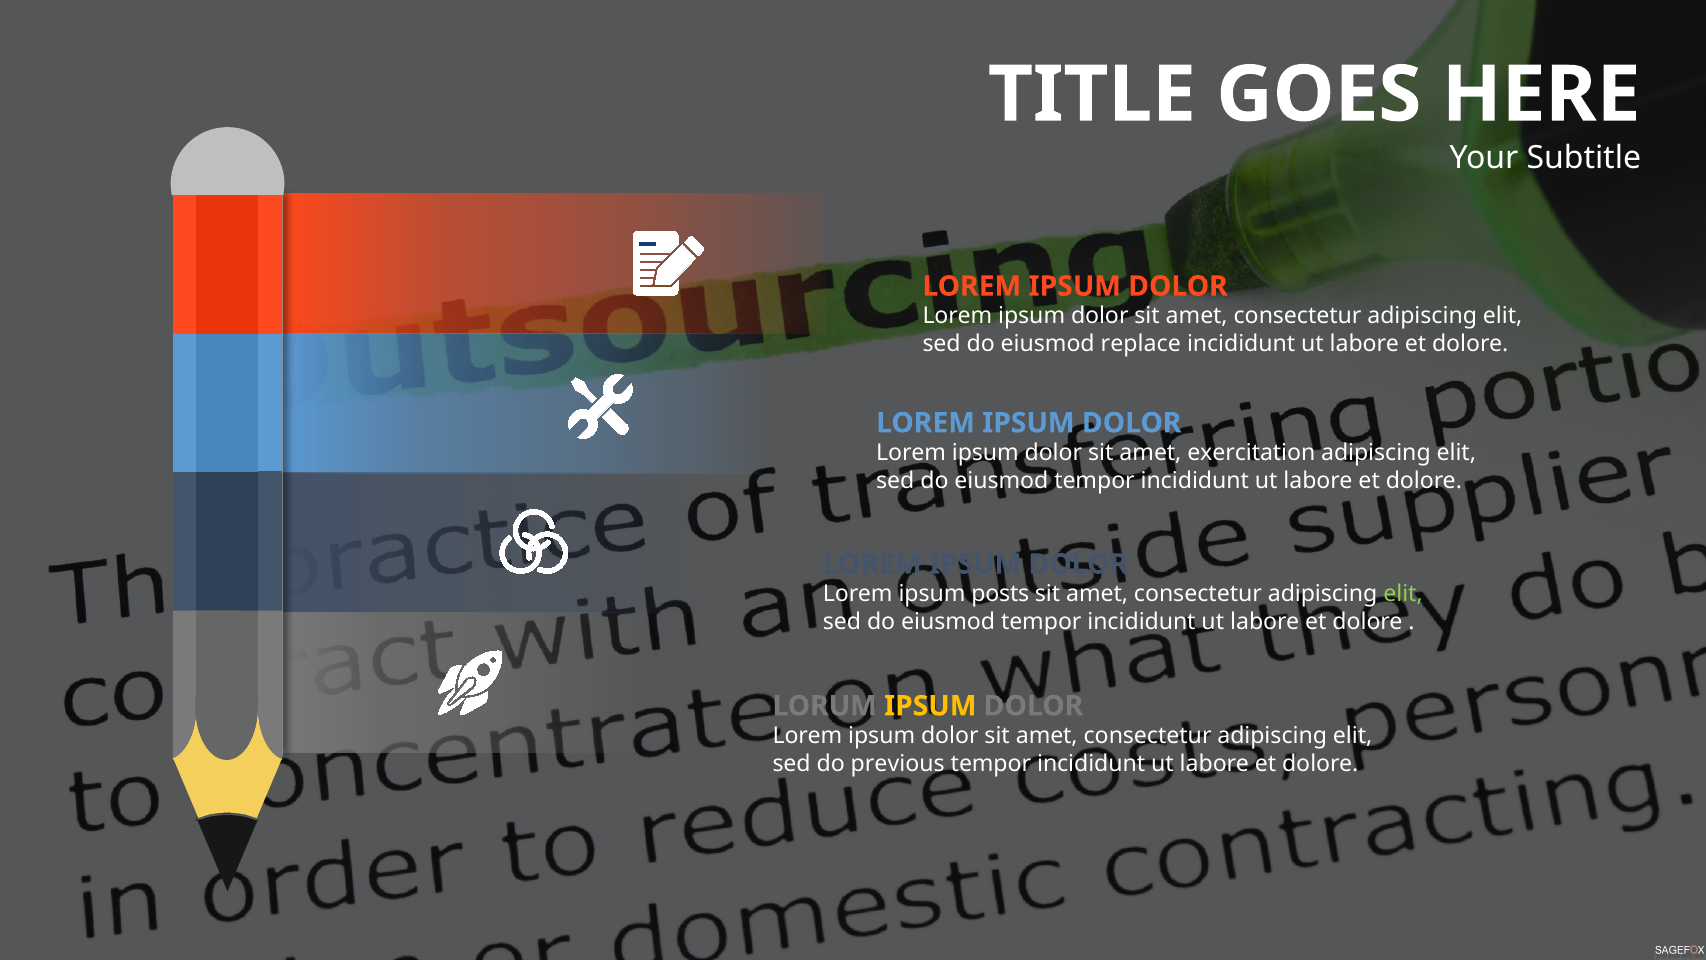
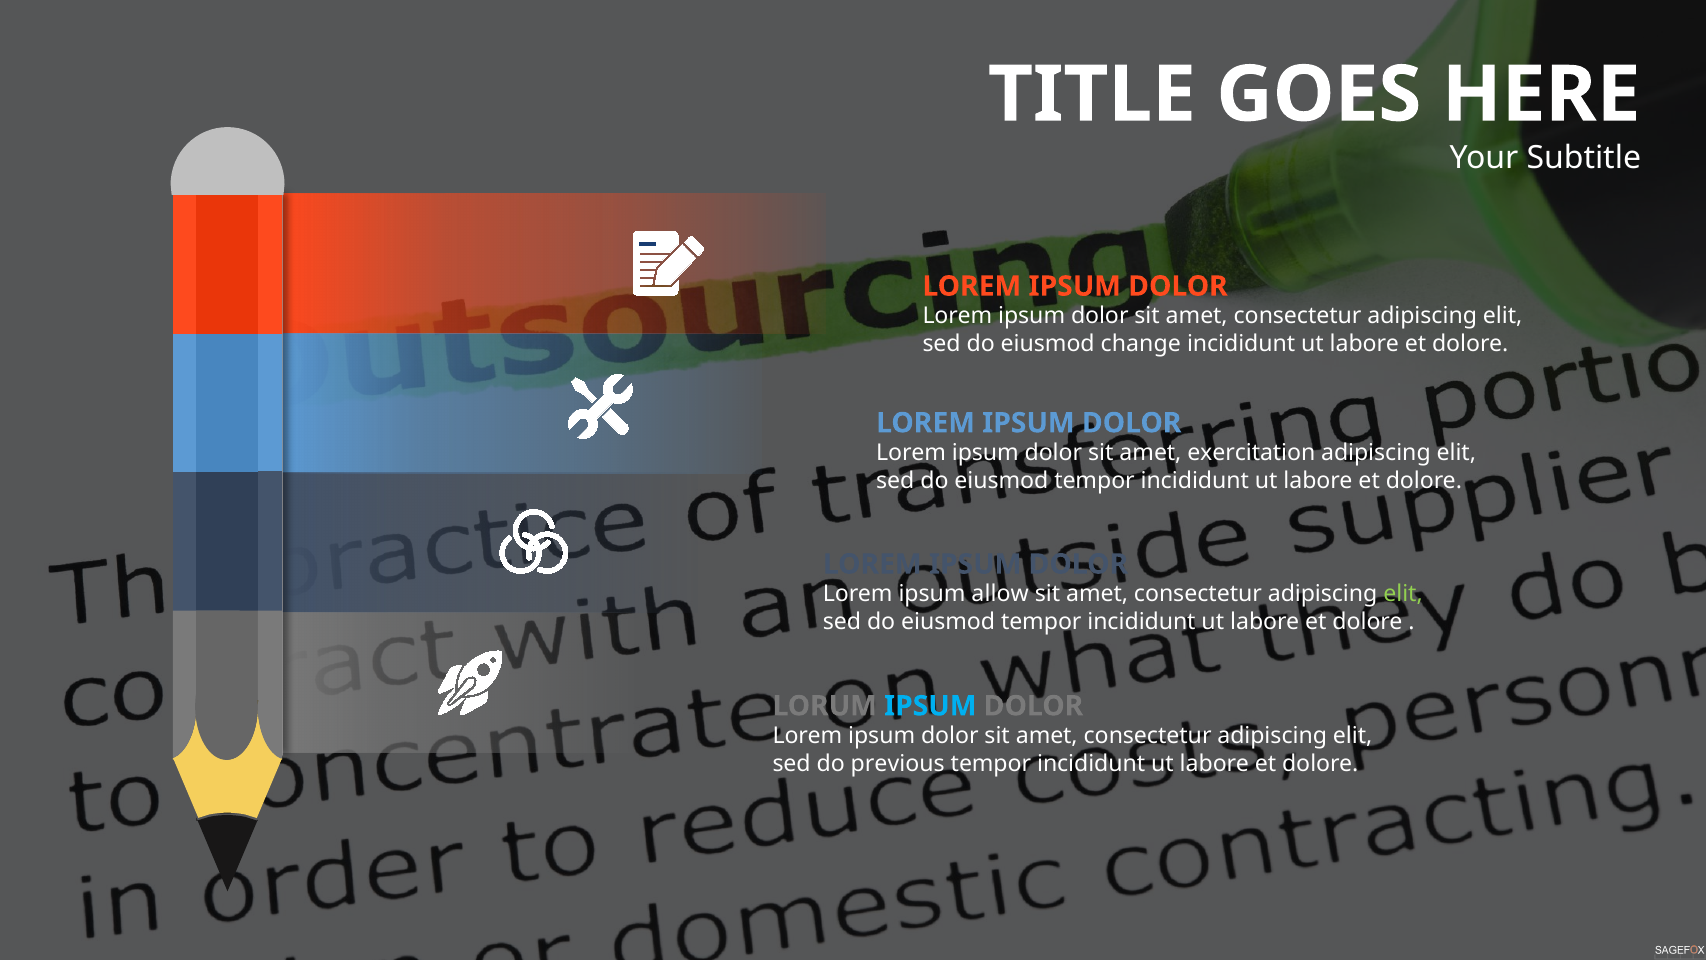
replace: replace -> change (1141, 344)
posts: posts -> allow (1000, 594)
IPSUM colour: yellow -> light blue (930, 706)
